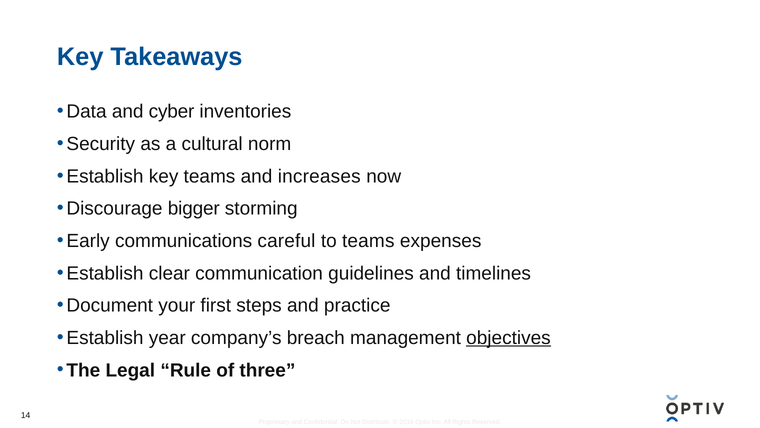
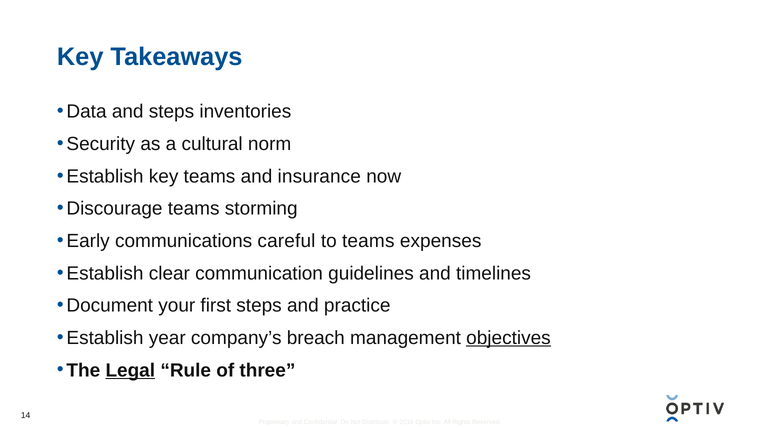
and cyber: cyber -> steps (171, 111)
increases: increases -> insurance (319, 176)
Discourage bigger: bigger -> teams (194, 208)
Legal underline: none -> present (130, 370)
